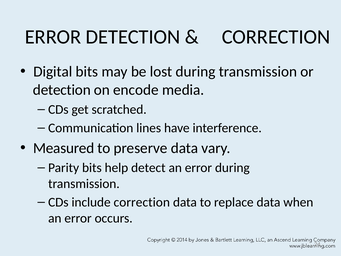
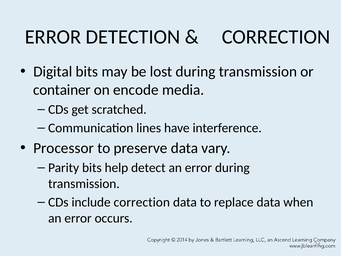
detection: detection -> container (62, 90)
Measured: Measured -> Processor (64, 148)
